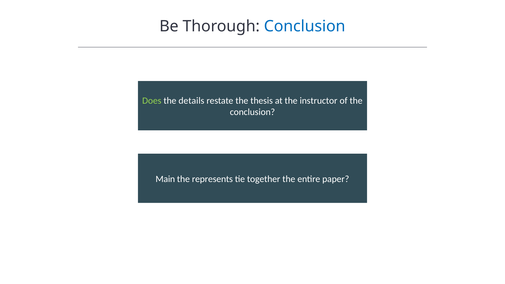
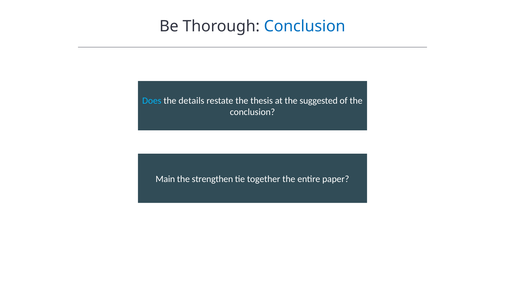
Does colour: light green -> light blue (152, 101)
instructor: instructor -> suggested (319, 101)
represents: represents -> strengthen (212, 179)
